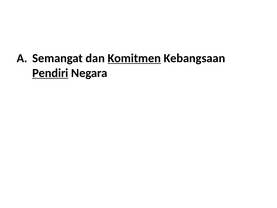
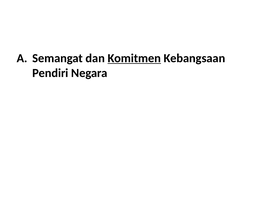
Pendiri underline: present -> none (50, 73)
